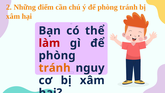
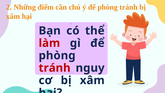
tránh colour: orange -> red (55, 68)
